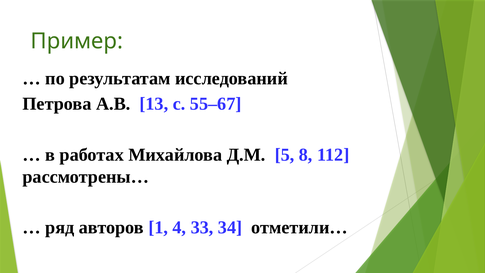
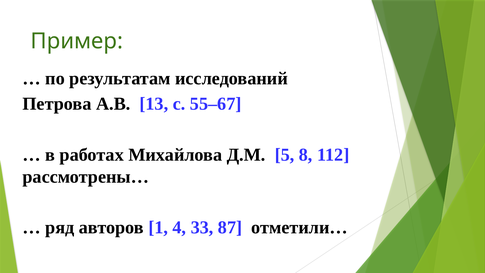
34: 34 -> 87 (230, 227)
